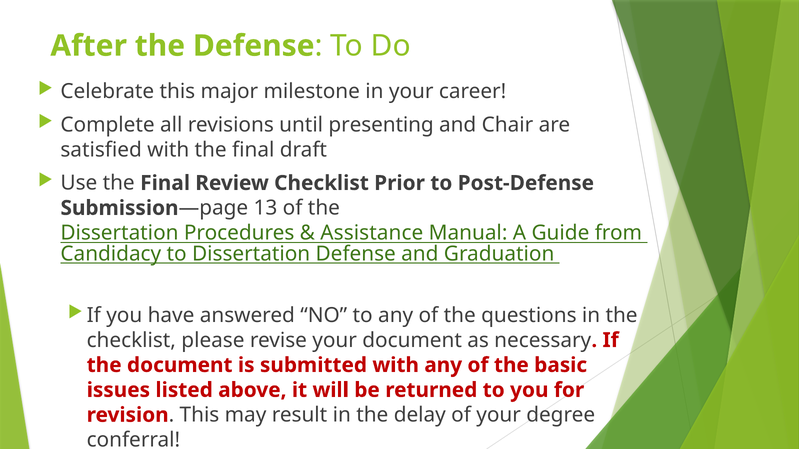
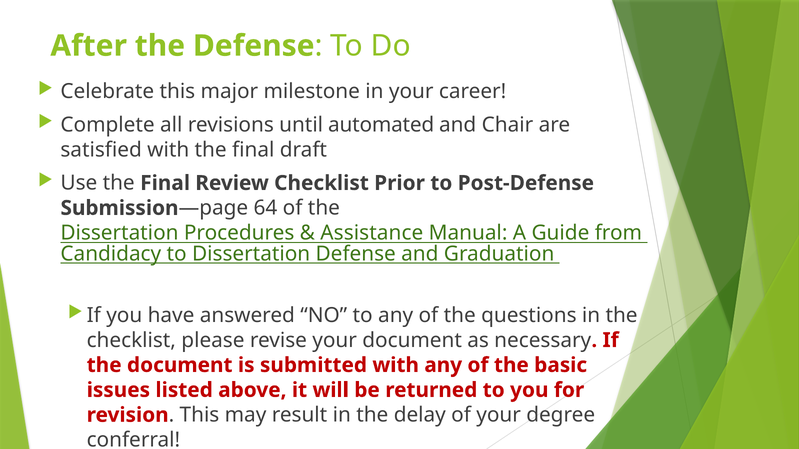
presenting: presenting -> automated (381, 125)
13: 13 -> 64 (265, 208)
